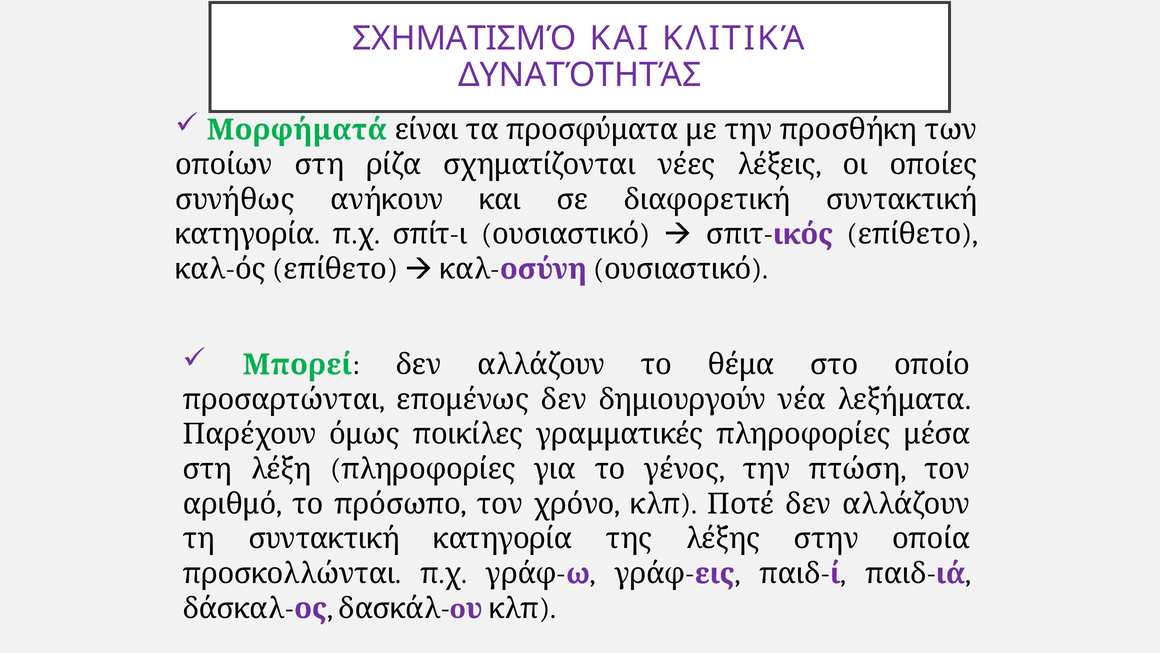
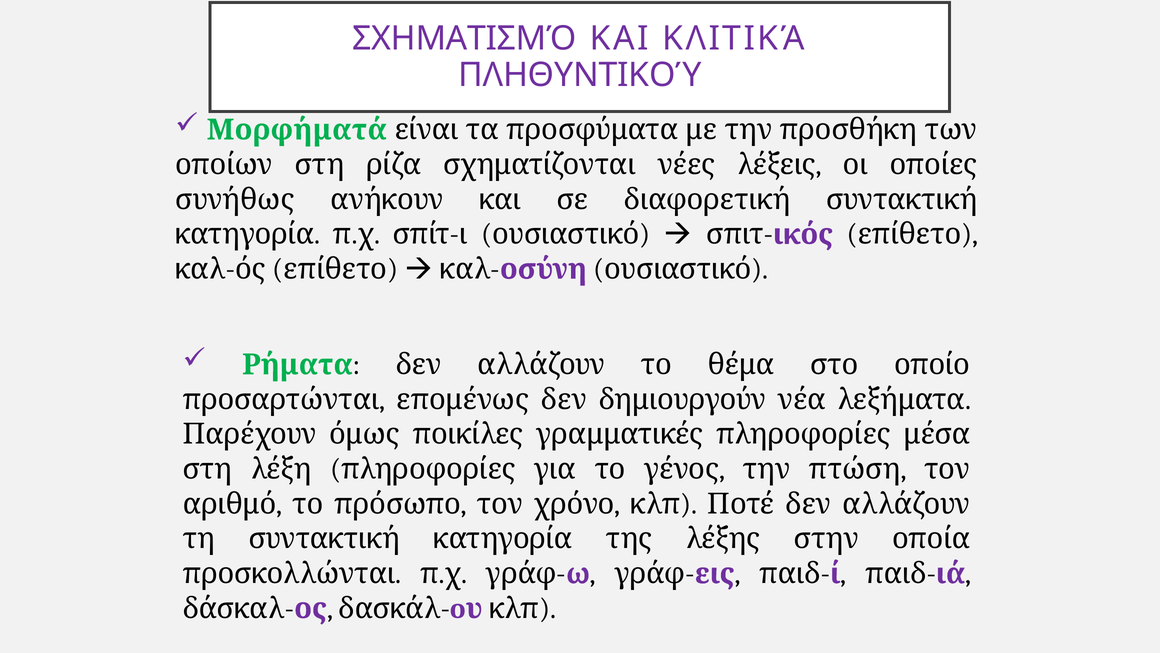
ΔΥΝΑΤΌΤΗΤΆΣ: ΔΥΝΑΤΌΤΗΤΆΣ -> ΠΛΗΘΥΝΤΙΚΟΎ (580, 75)
Μπορεί: Μπορεί -> Ρήματα (297, 364)
